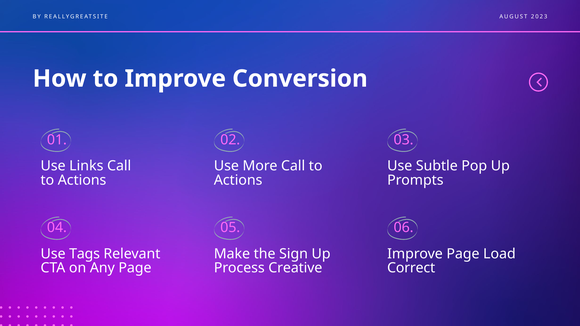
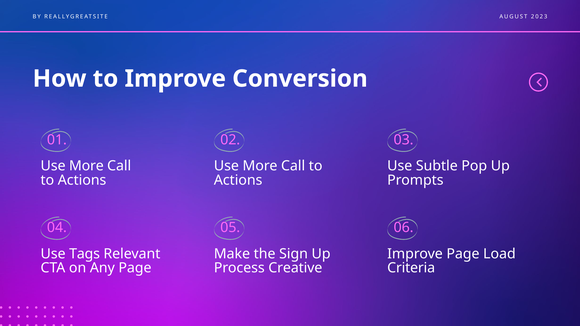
Links: Links -> More (86, 166)
Correct: Correct -> Criteria (411, 268)
